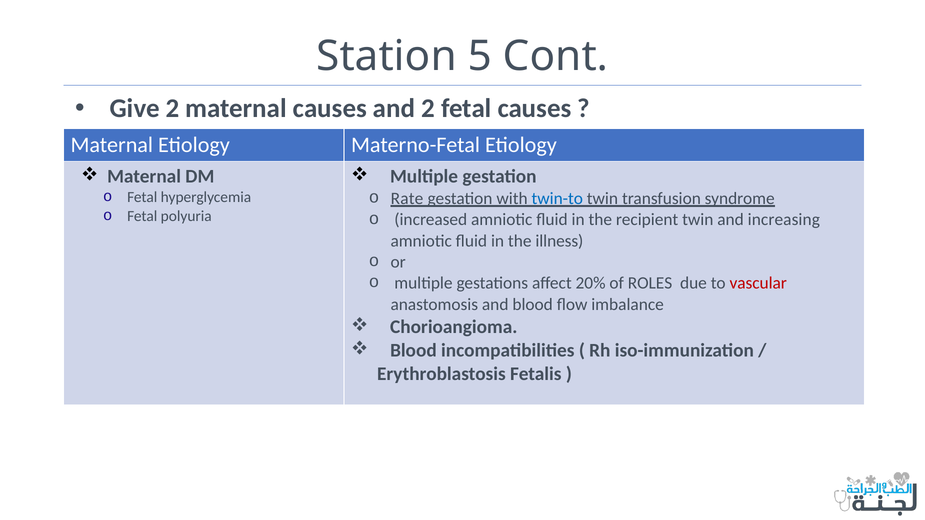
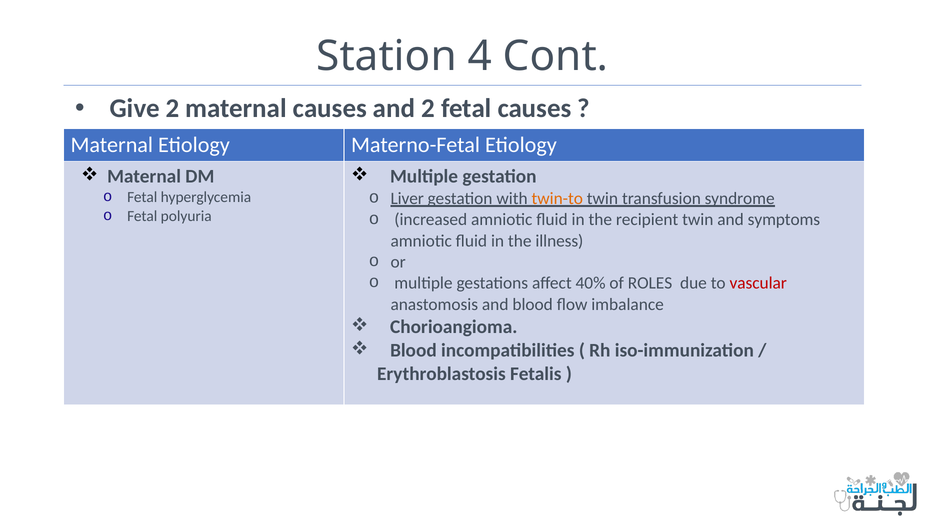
5: 5 -> 4 (480, 56)
Rate: Rate -> Liver (407, 199)
twin-to colour: blue -> orange (557, 199)
increasing: increasing -> symptoms (784, 220)
20%: 20% -> 40% (591, 283)
